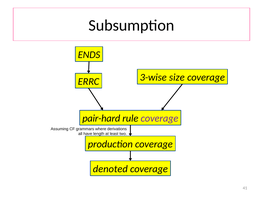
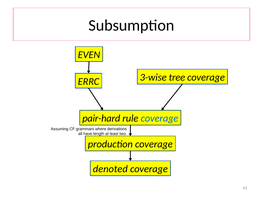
ENDS: ENDS -> EVEN (89, 55)
size: size -> tree (177, 77)
coverage colour: purple -> blue (159, 119)
